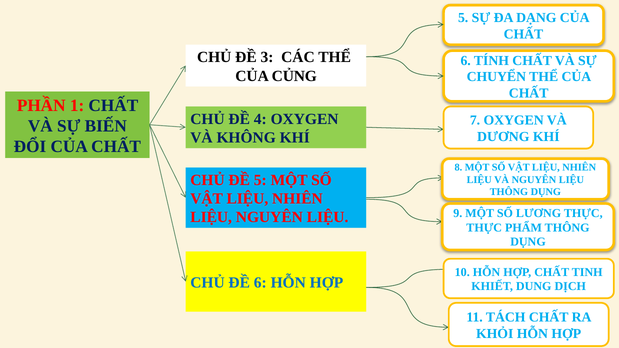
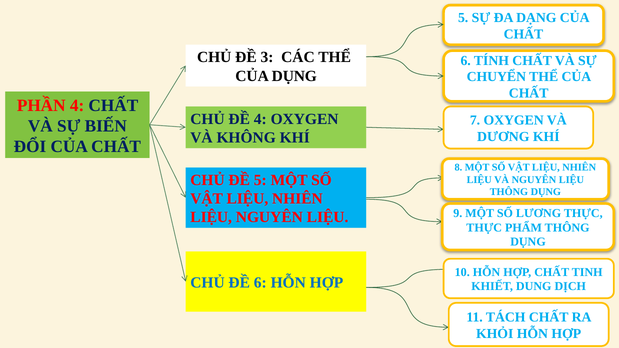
CỦA CỦNG: CỦNG -> DỤNG (294, 76)
PHẦN 1: 1 -> 4 (77, 105)
